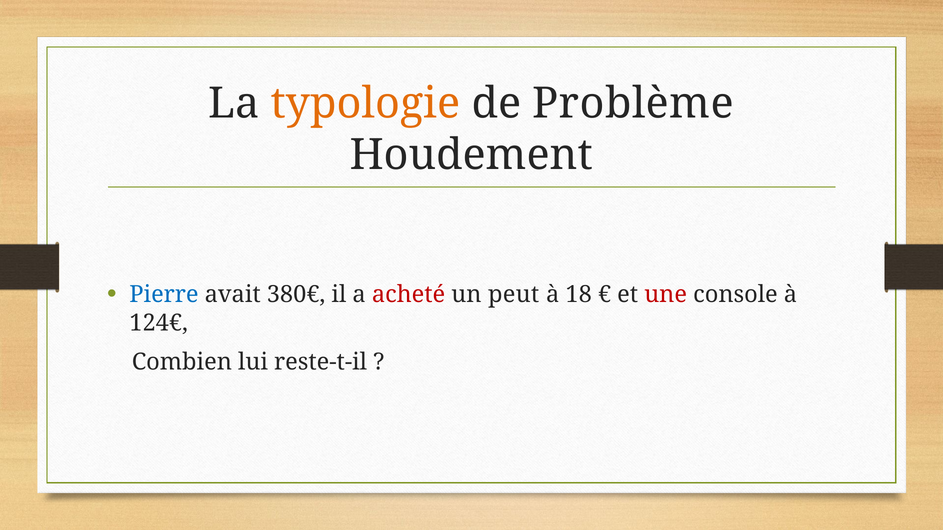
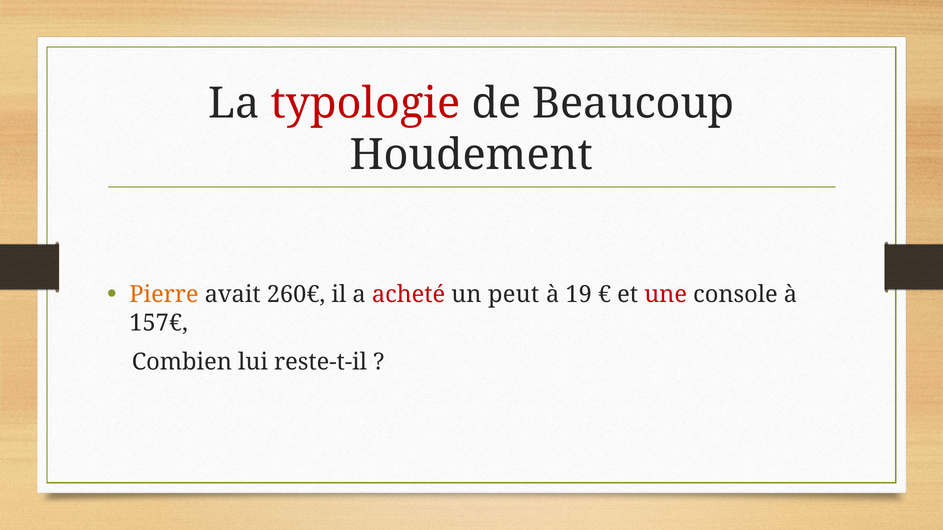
typologie colour: orange -> red (365, 103)
Problème: Problème -> Beaucoup (633, 103)
Pierre colour: blue -> orange (164, 295)
380€: 380€ -> 260€ (296, 295)
18: 18 -> 19 (579, 295)
124€: 124€ -> 157€ (159, 323)
